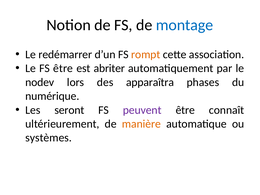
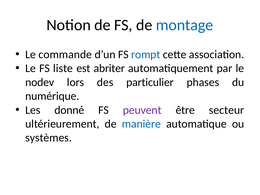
redémarrer: redémarrer -> commande (65, 55)
rompt colour: orange -> blue (146, 55)
FS être: être -> liste (63, 68)
apparaîtra: apparaîtra -> particulier (150, 82)
seront: seront -> donné (69, 110)
connaît: connaît -> secteur (227, 110)
manière colour: orange -> blue (141, 124)
